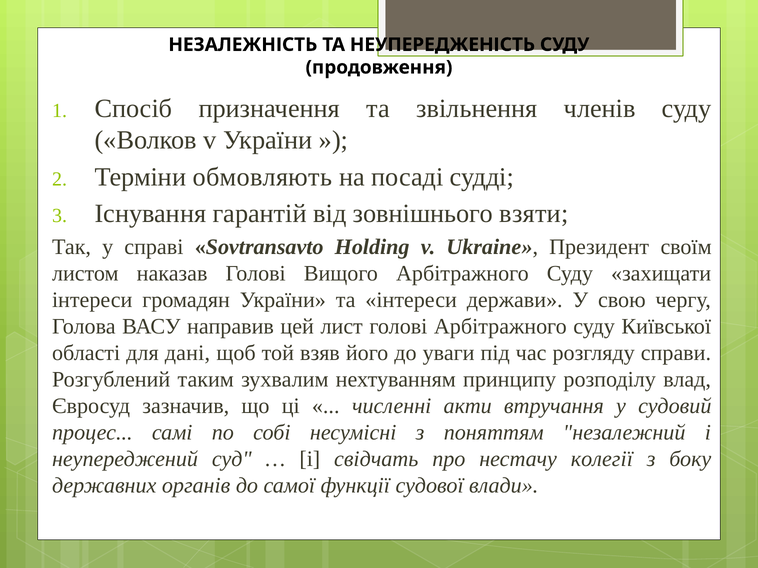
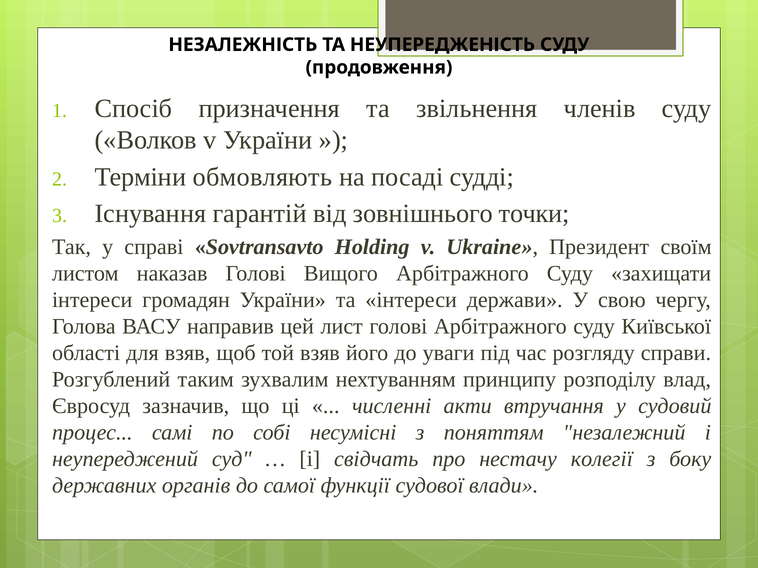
взяти: взяти -> точки (534, 214)
для дані: дані -> взяв (188, 353)
